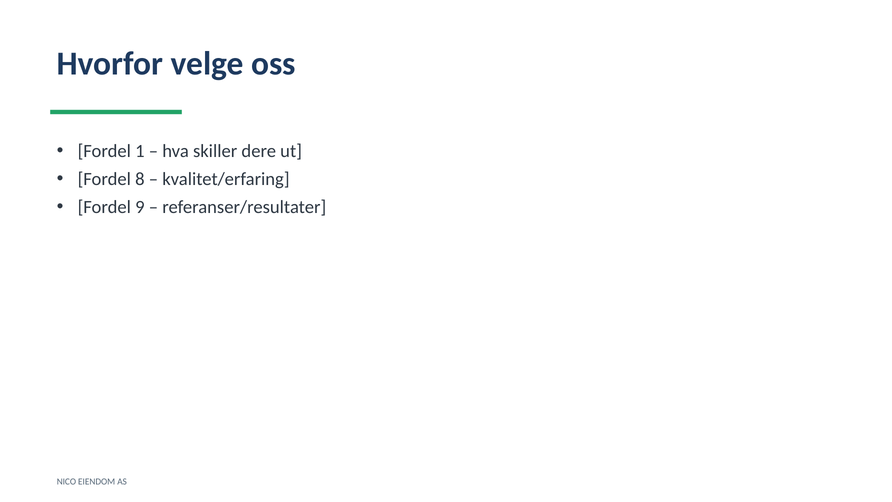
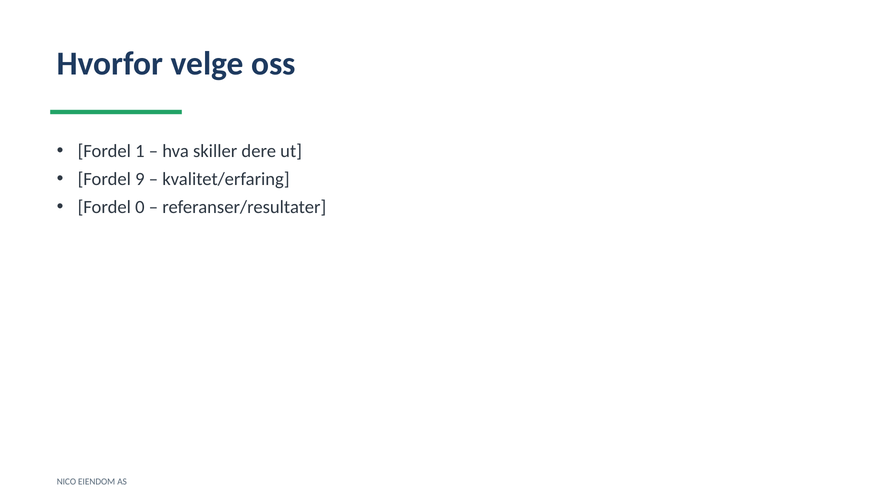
8: 8 -> 9 (140, 179)
9: 9 -> 0 (140, 207)
